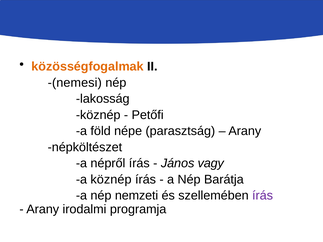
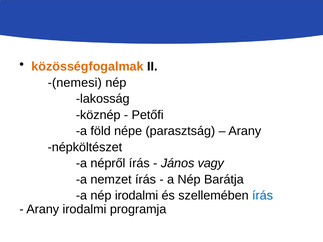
a köznép: köznép -> nemzet (111, 180)
nép nemzeti: nemzeti -> irodalmi (137, 196)
írás colour: purple -> blue (263, 196)
